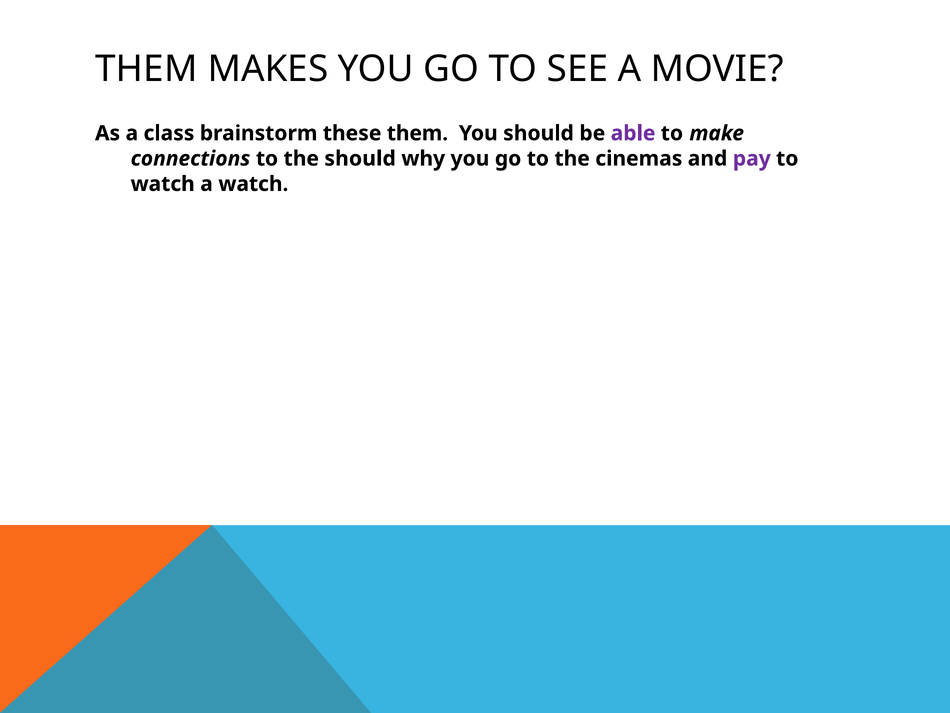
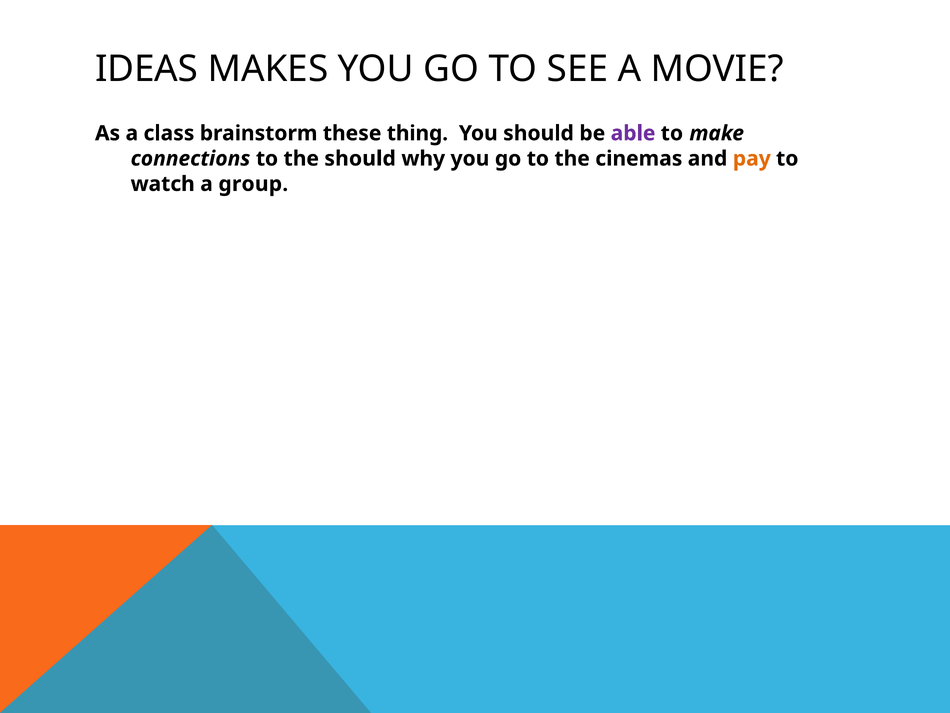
THEM: THEM -> IDEAS (147, 69)
these them: them -> thing (417, 133)
pay colour: purple -> orange (752, 159)
a watch: watch -> group (253, 184)
